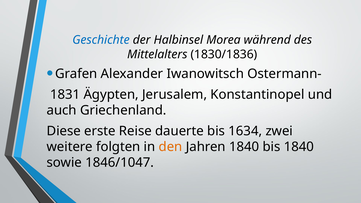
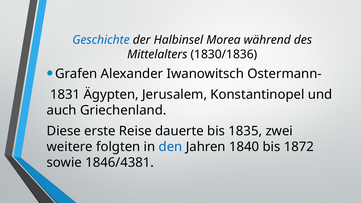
1634: 1634 -> 1835 (245, 131)
den colour: orange -> blue (171, 147)
bis 1840: 1840 -> 1872 (299, 147)
1846/1047: 1846/1047 -> 1846/4381 (120, 163)
